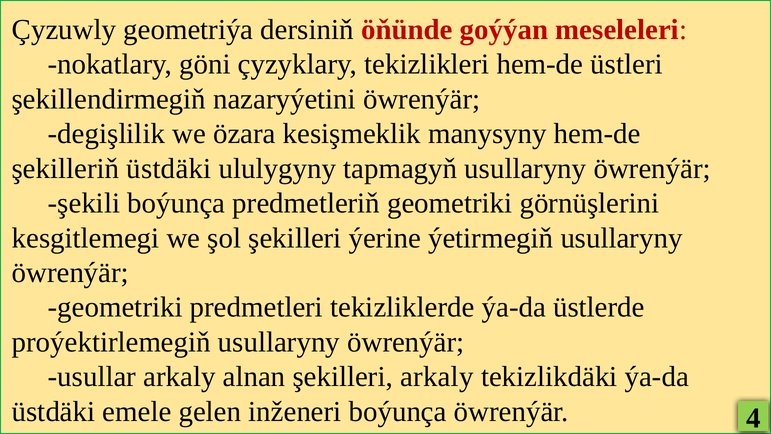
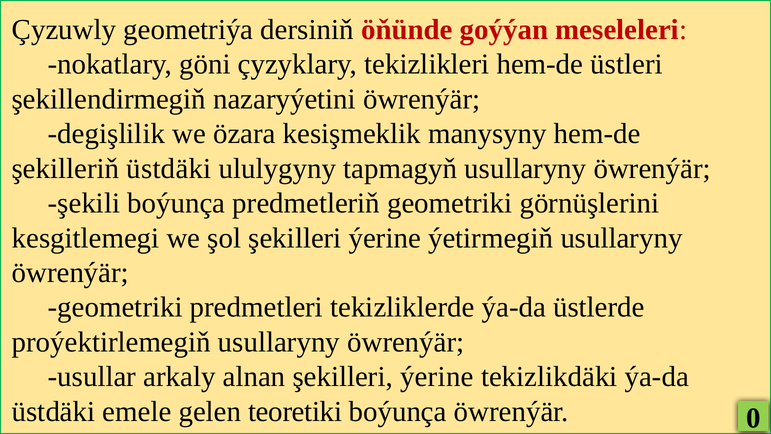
alnan şekilleri arkaly: arkaly -> ýerine (437, 377)
inženeri: inženeri -> teoretiki (295, 411)
4: 4 -> 0 (753, 418)
